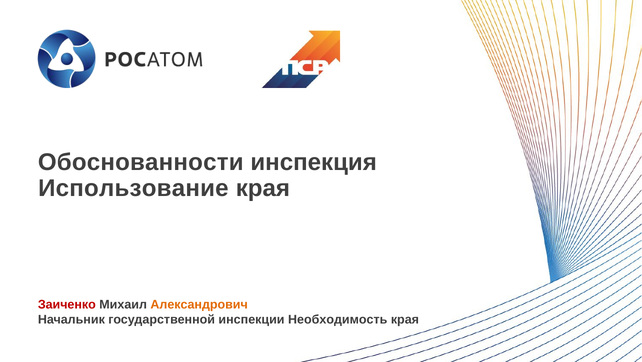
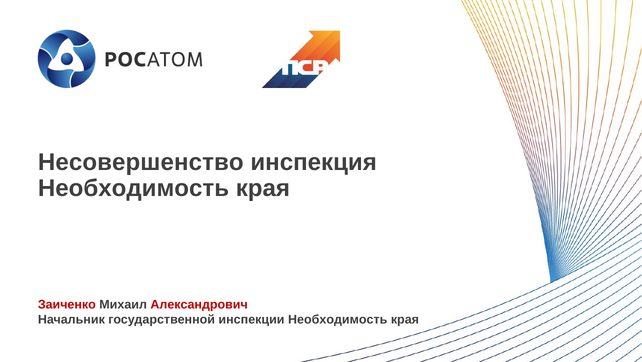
Обоснованности: Обоснованности -> Несовершенство (141, 162)
Использование: Использование -> Необходимость (133, 188)
Александрович colour: orange -> red (199, 304)
